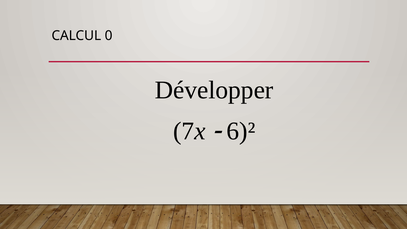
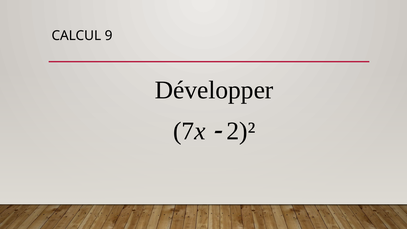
0: 0 -> 9 (109, 36)
6)²: 6)² -> 2)² (241, 131)
